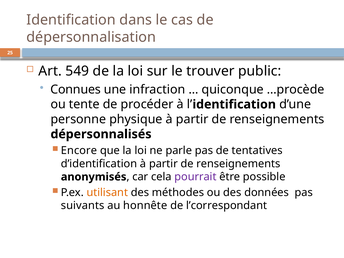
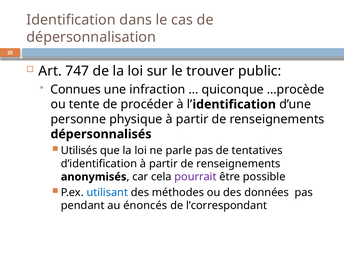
549: 549 -> 747 (77, 71)
Encore: Encore -> Utilisés (79, 150)
utilisant colour: orange -> blue (107, 192)
suivants: suivants -> pendant (83, 206)
honnête: honnête -> énoncés (145, 206)
